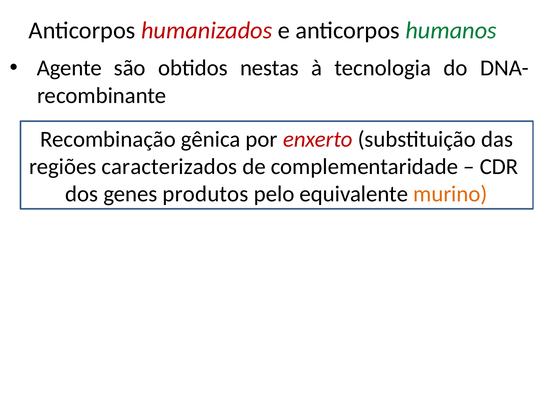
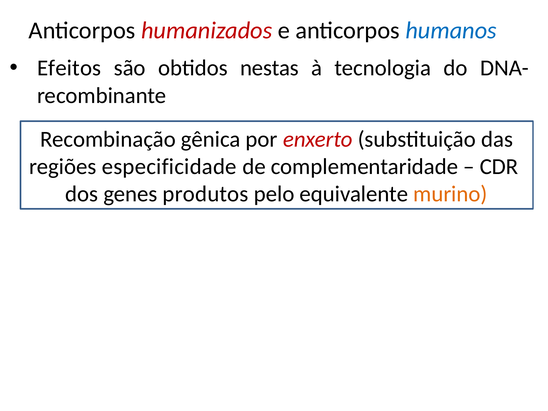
humanos colour: green -> blue (451, 30)
Agente: Agente -> Efeitos (69, 68)
caracterizados: caracterizados -> especificidade (169, 167)
